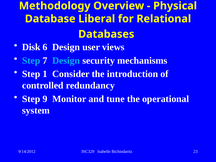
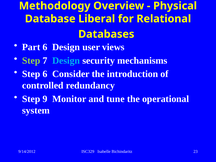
Disk: Disk -> Part (31, 47)
Step colour: light blue -> light green (31, 61)
Step 1: 1 -> 6 (45, 74)
